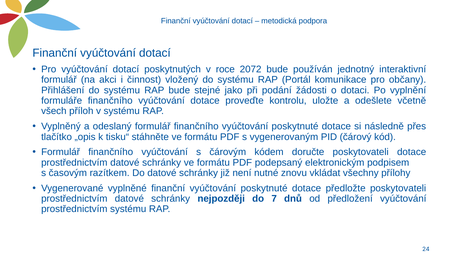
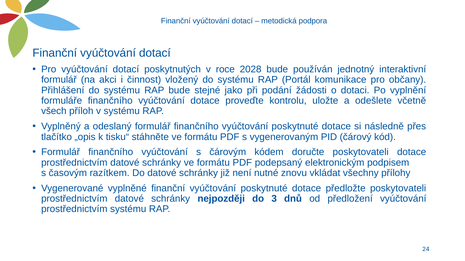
2072: 2072 -> 2028 (251, 69)
7: 7 -> 3 (274, 199)
